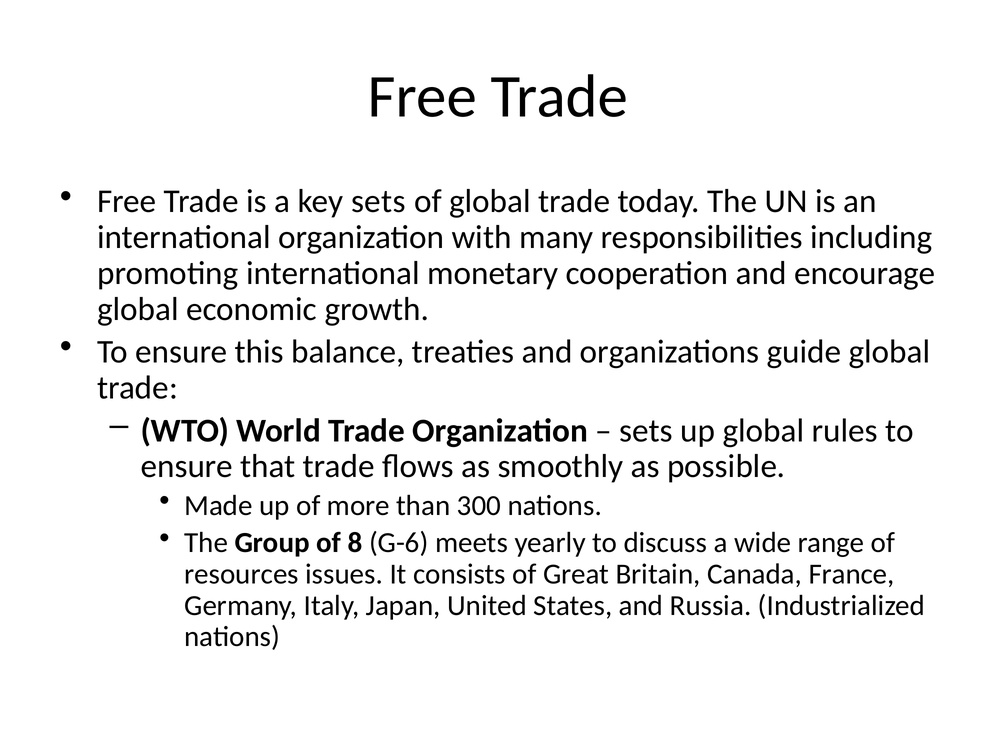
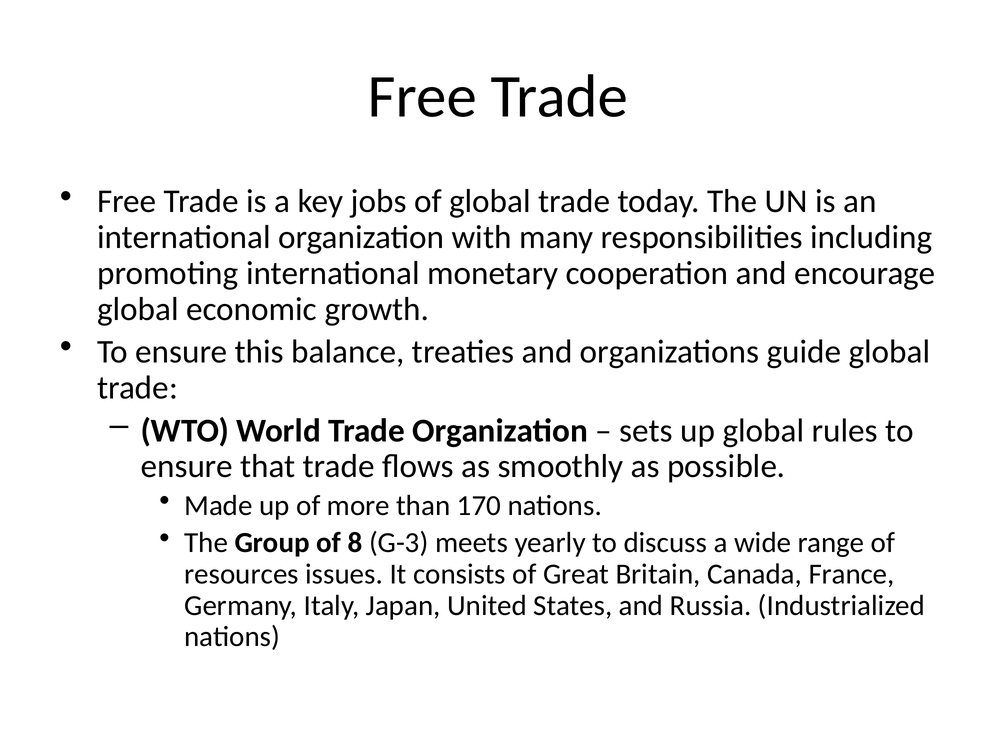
key sets: sets -> jobs (379, 202)
300: 300 -> 170 (479, 505)
G-6: G-6 -> G-3 (399, 543)
